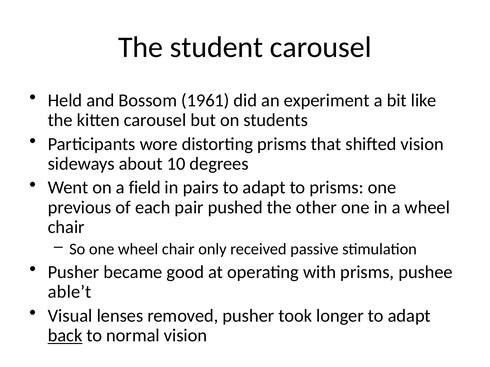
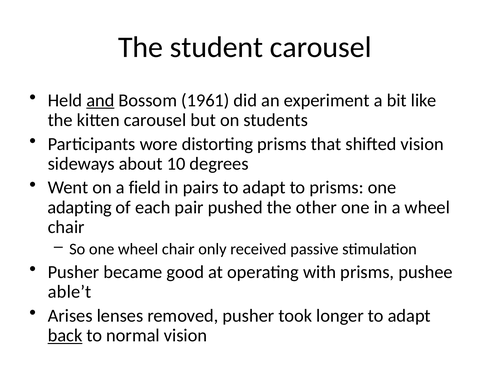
and underline: none -> present (100, 101)
previous: previous -> adapting (80, 208)
Visual: Visual -> Arises (70, 316)
